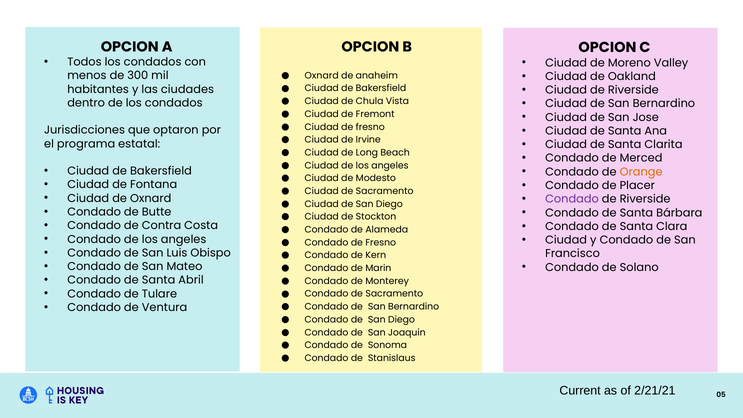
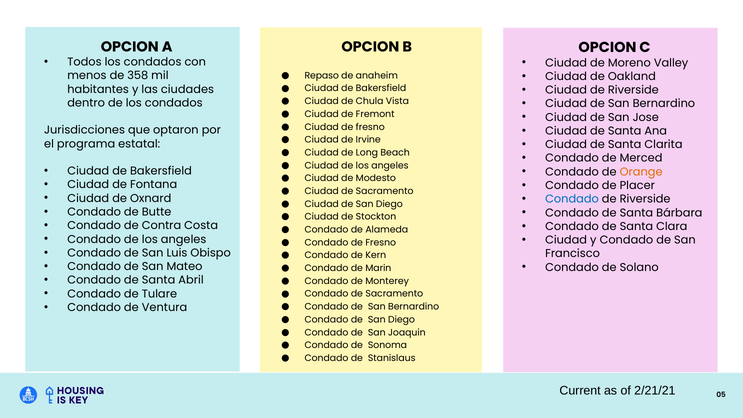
Oxnard: Oxnard -> Repaso (322, 76)
300: 300 -> 358 (138, 76)
Condado colour: purple -> blue (572, 199)
